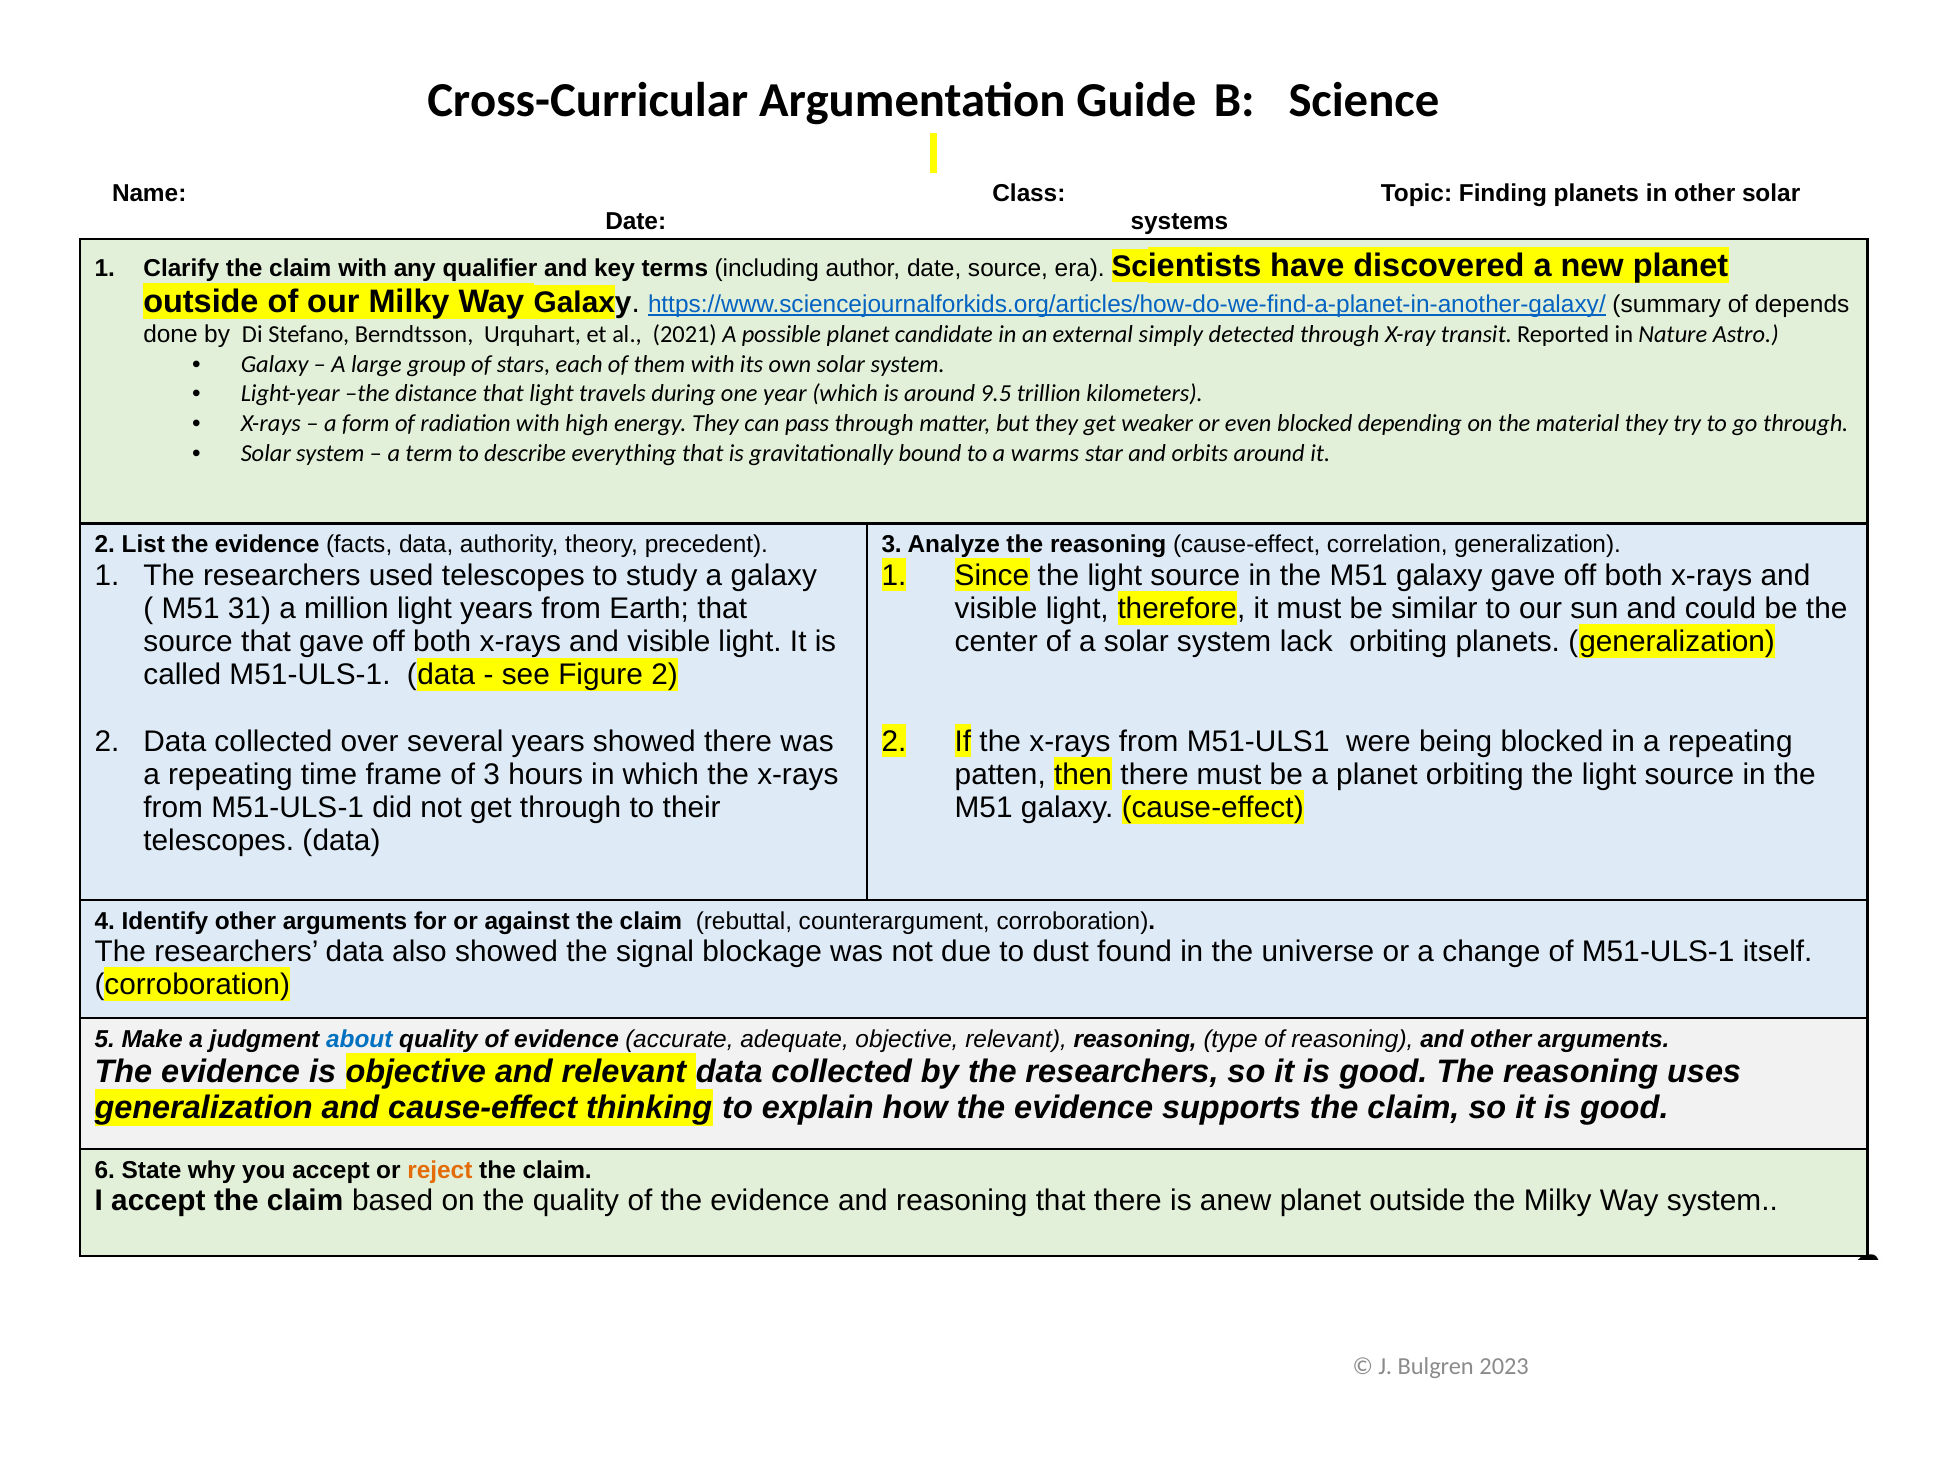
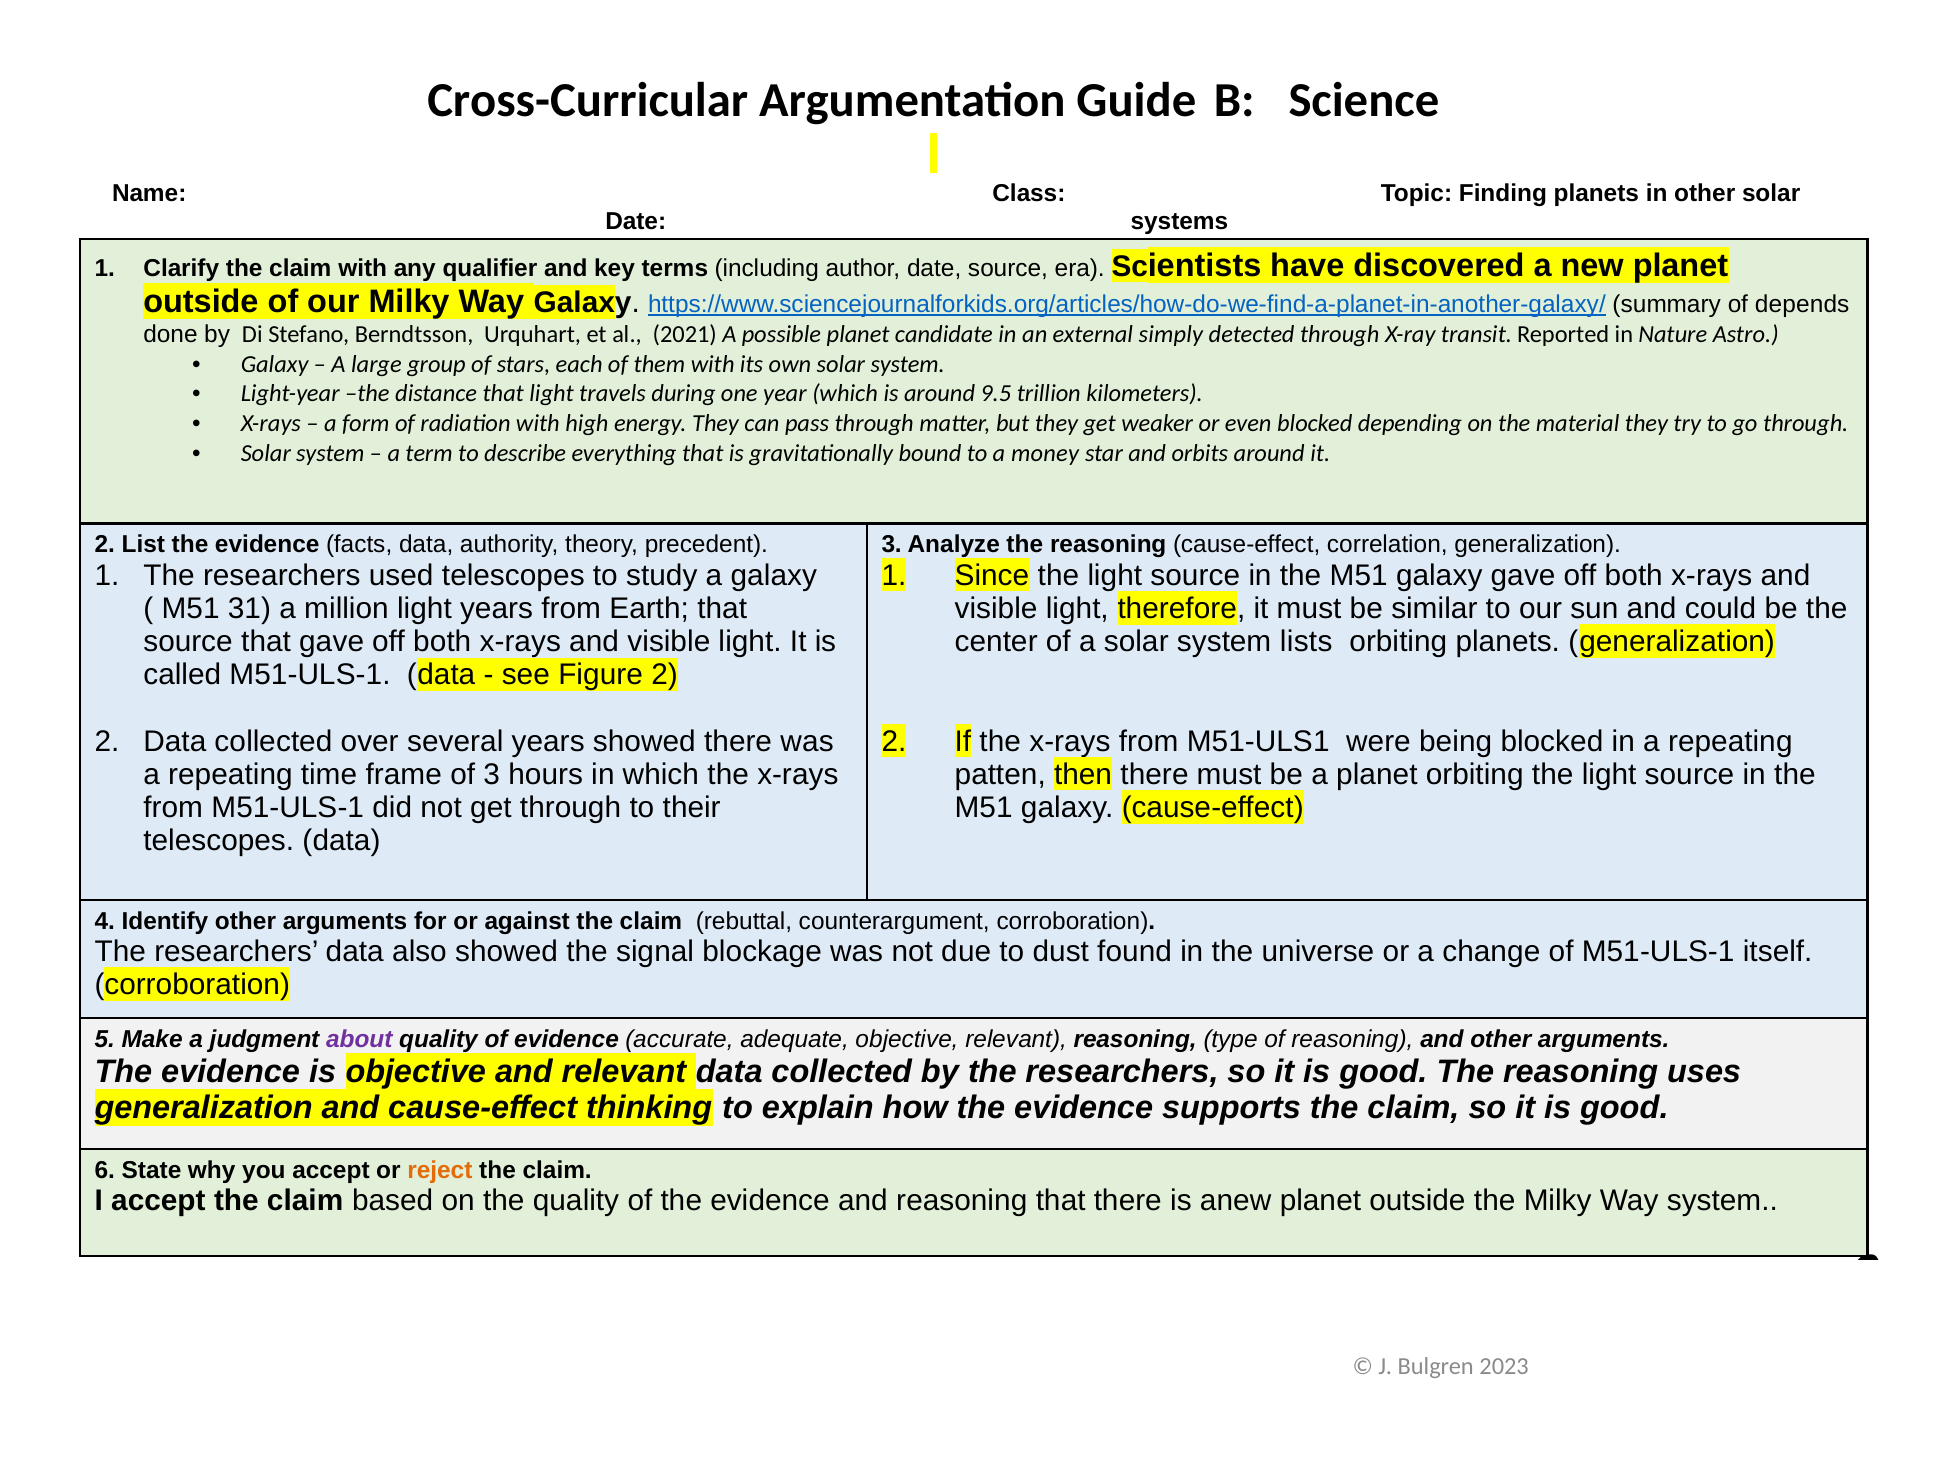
warms: warms -> money (1045, 453)
lack: lack -> lists (1306, 641)
about colour: blue -> purple (359, 1039)
